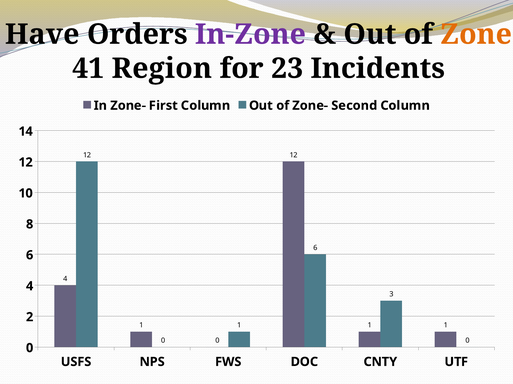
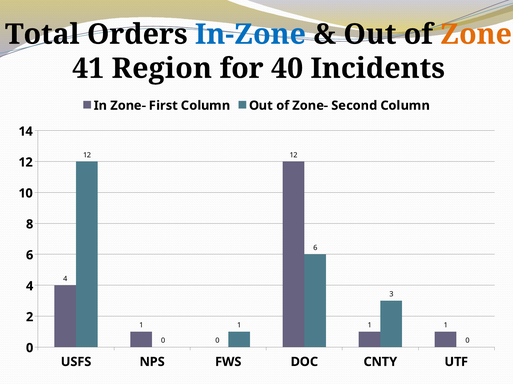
Have: Have -> Total (42, 34)
In-Zone colour: purple -> blue (250, 34)
23: 23 -> 40 (287, 69)
